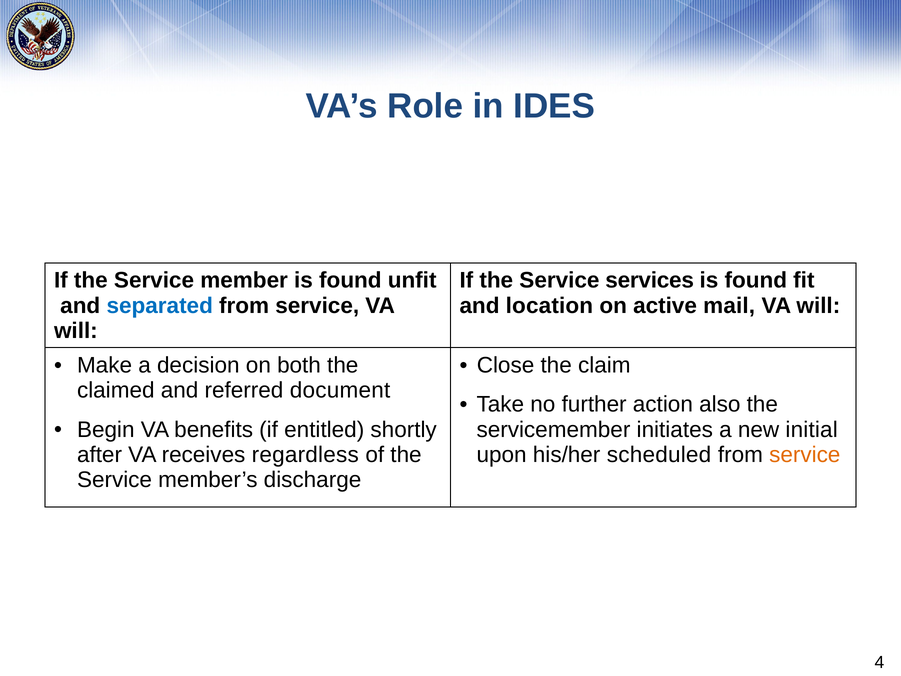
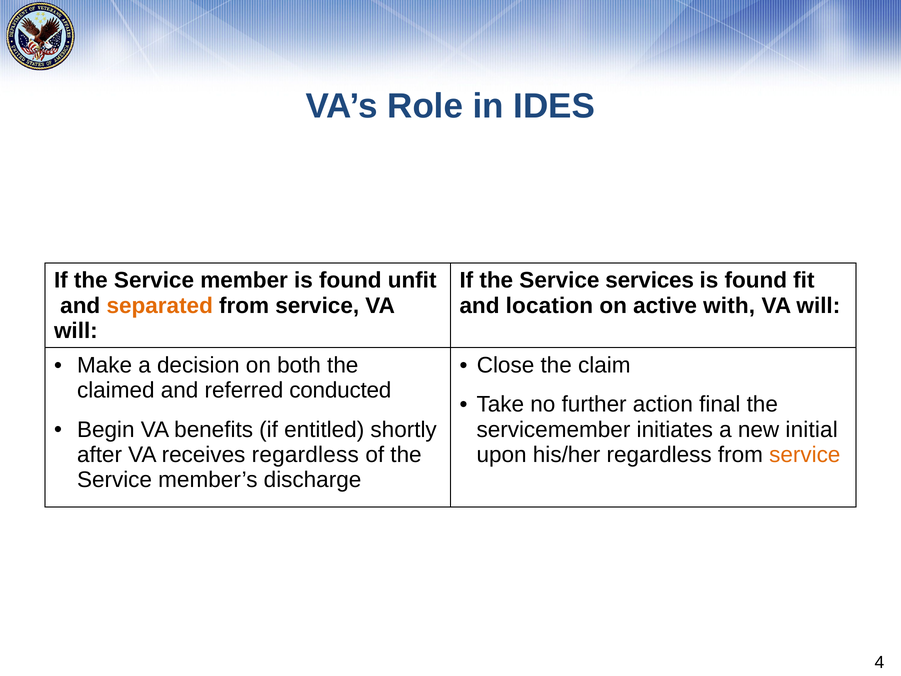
separated colour: blue -> orange (160, 306)
mail: mail -> with (729, 306)
document: document -> conducted (340, 390)
also: also -> final (720, 404)
his/her scheduled: scheduled -> regardless (659, 455)
